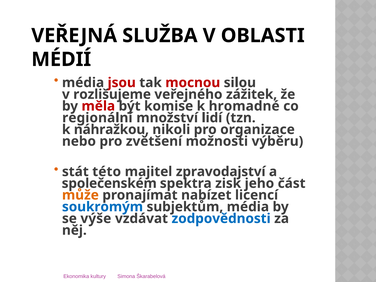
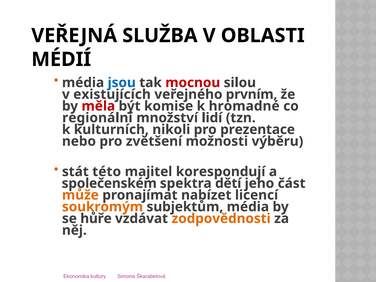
jsou colour: red -> blue (122, 83)
rozlišujeme: rozlišujeme -> existujících (112, 94)
zážitek: zážitek -> prvním (252, 94)
náhražkou: náhražkou -> kulturních (111, 130)
organizace: organizace -> prezentace (258, 130)
zpravodajství: zpravodajství -> korespondují (221, 172)
zisk: zisk -> dětí (228, 183)
soukromým colour: blue -> orange (103, 207)
výše: výše -> hůře (96, 219)
zodpovědnosti colour: blue -> orange (221, 219)
